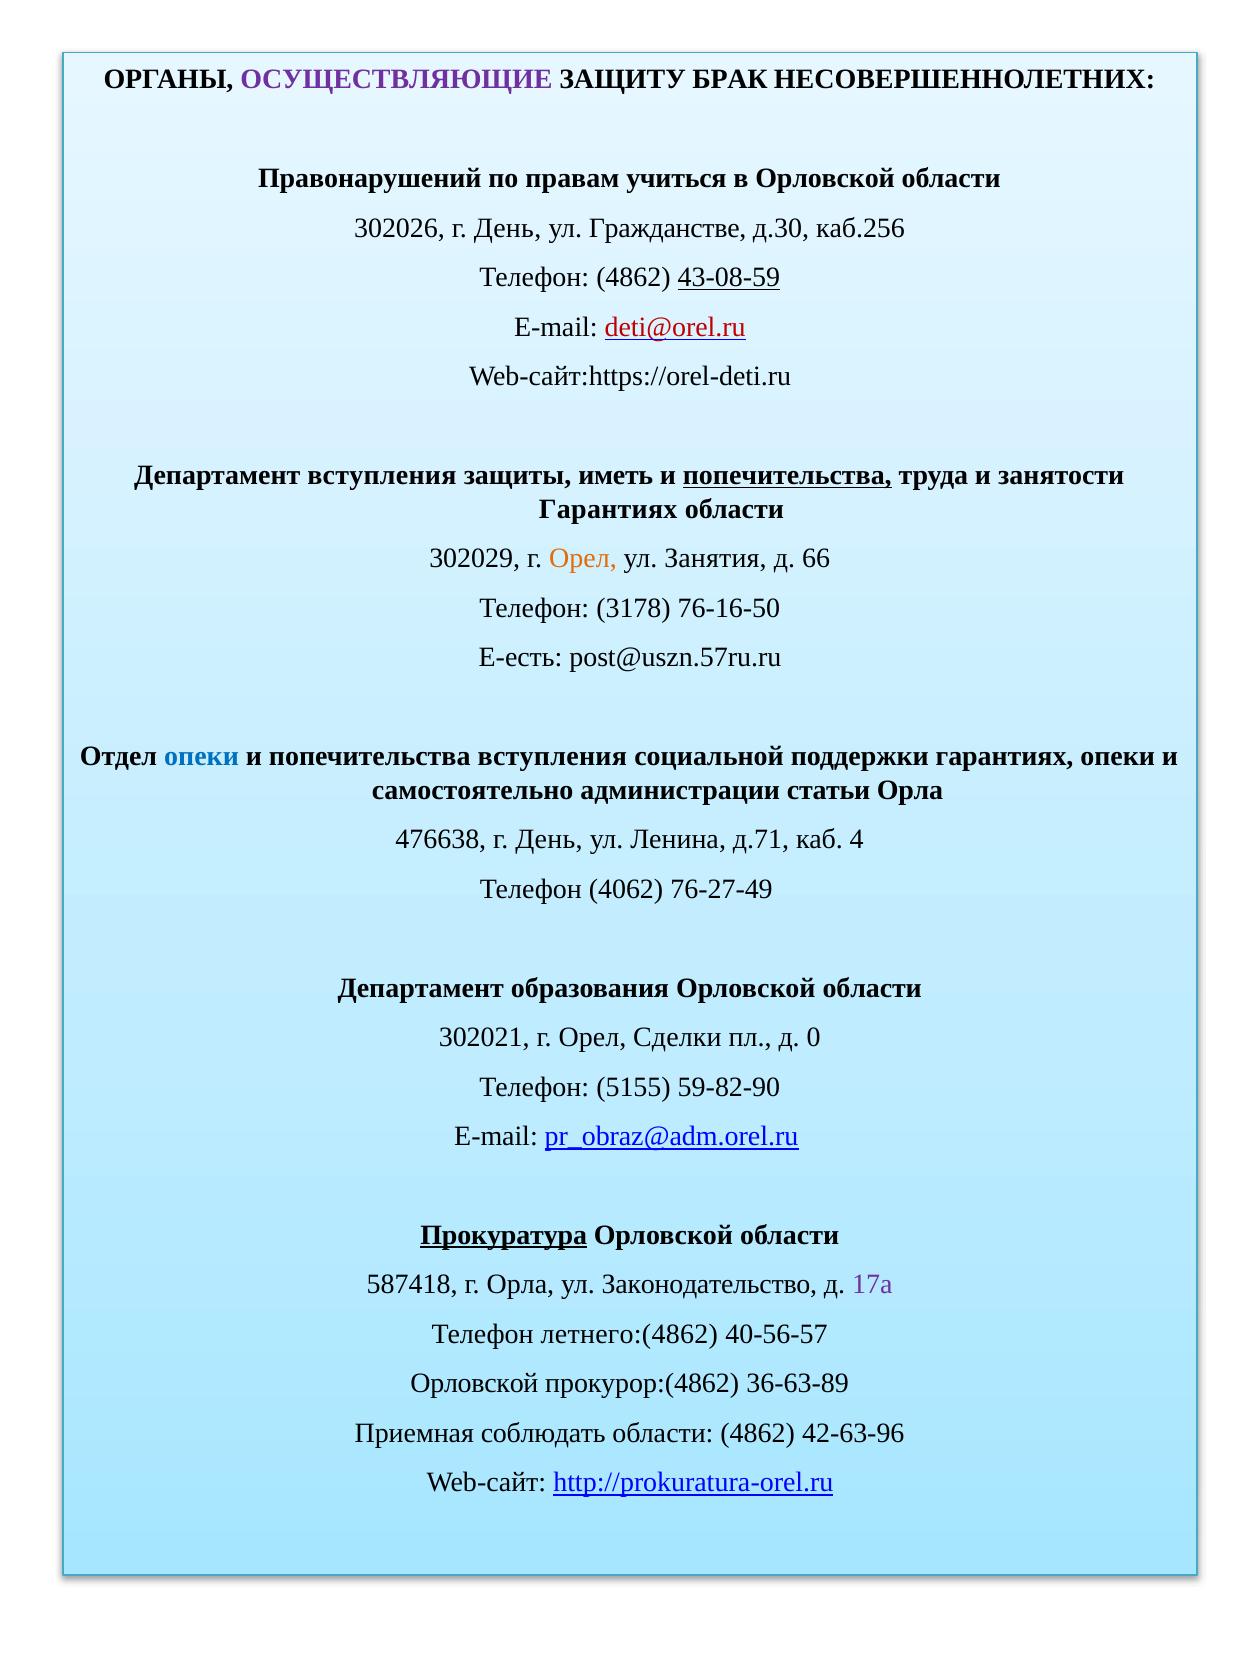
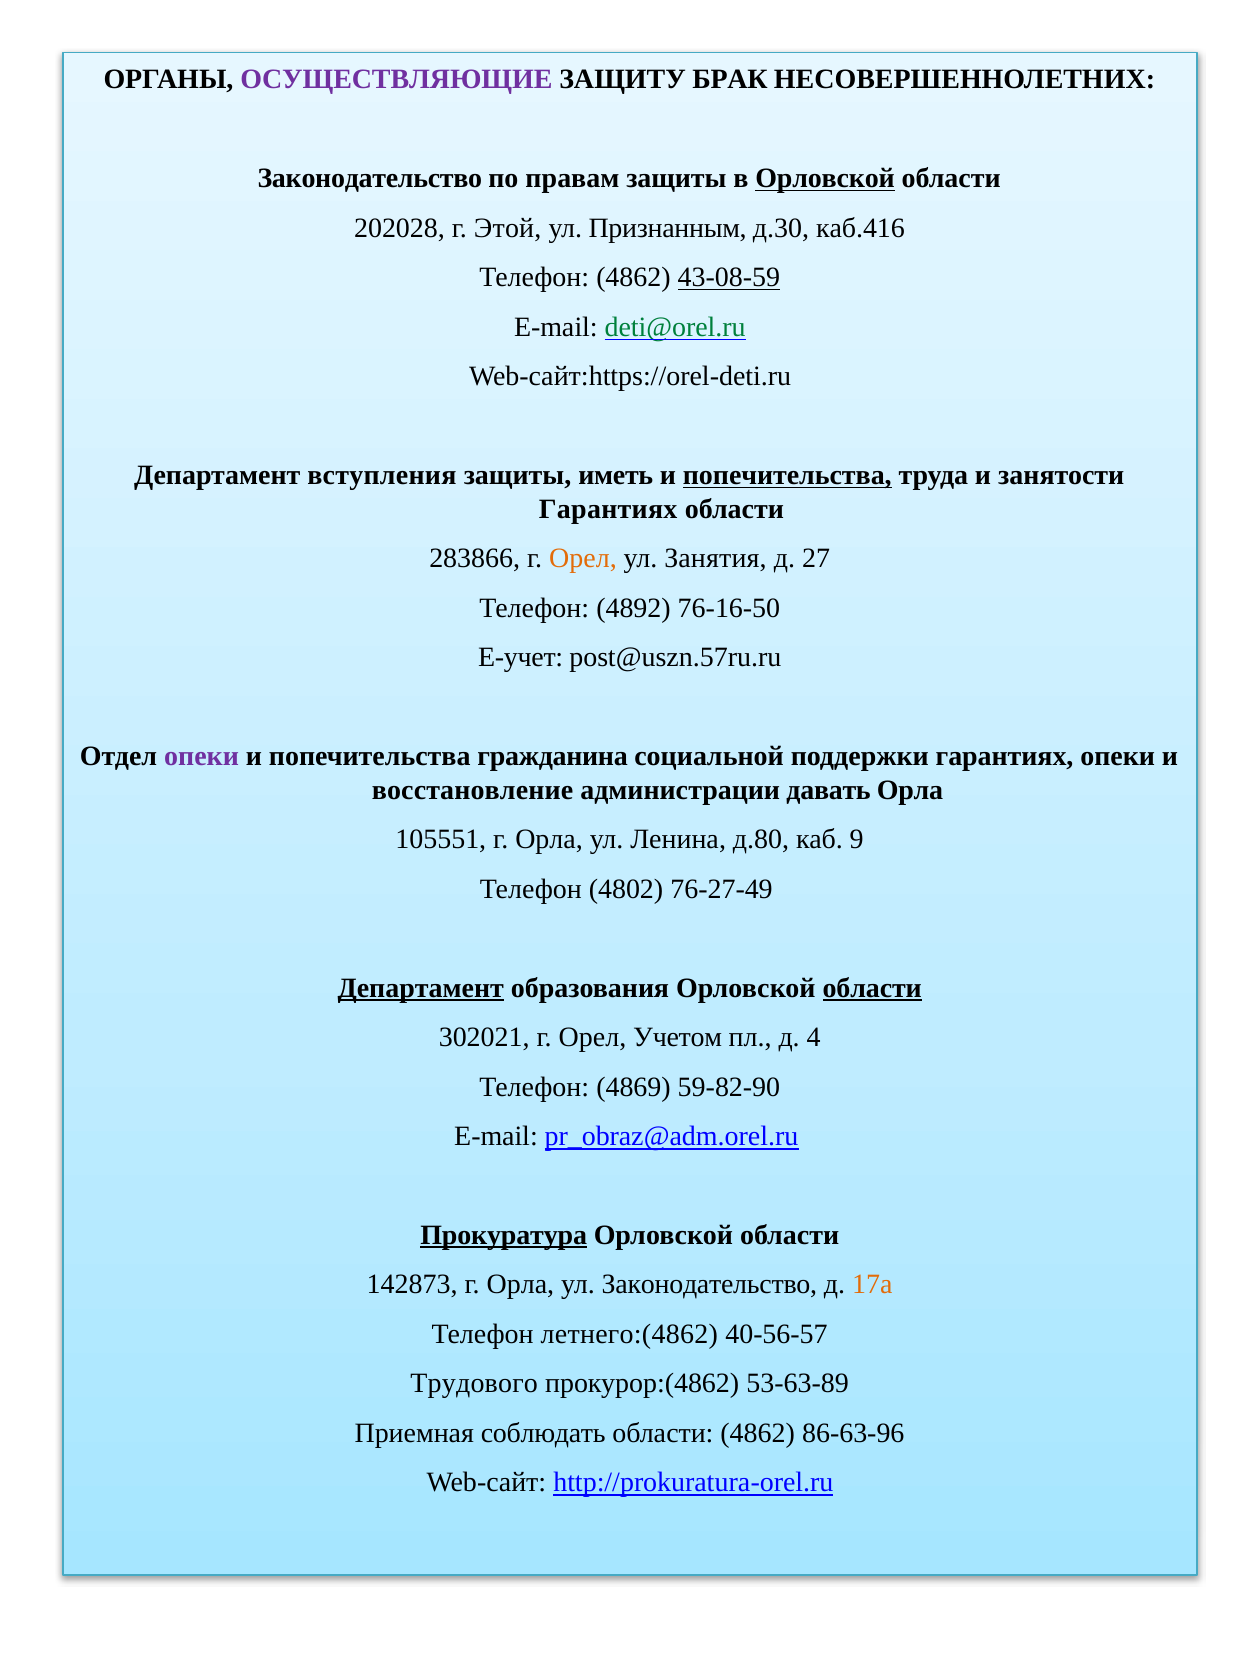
Правонарушений: Правонарушений -> Законодательство (370, 179)
правам учиться: учиться -> защиты (676, 179)
Орловской underline: none -> present (825, 179)
302026: 302026 -> 202028 (399, 228)
День: День -> Этой (508, 228)
Гражданстве: Гражданстве -> Признанным (668, 228)
каб.256: каб.256 -> каб.416 (860, 228)
deti@orel.ru colour: red -> green (675, 327)
302029: 302029 -> 283866 (475, 559)
66: 66 -> 27 (816, 559)
3178: 3178 -> 4892 (633, 608)
E-есть: E-есть -> E-учет (521, 657)
опеки colour: blue -> purple (202, 756)
попечительства вступления: вступления -> гражданина (553, 756)
самостоятельно: самостоятельно -> восстановление (473, 790)
статьи: статьи -> давать (829, 790)
476638: 476638 -> 105551 (441, 839)
День: День -> Орла (549, 839)
д.71: д.71 -> д.80 (761, 839)
4: 4 -> 9 (857, 839)
4062: 4062 -> 4802 (626, 889)
Департамент underline: none -> present (421, 988)
области underline: none -> present (872, 988)
Сделки: Сделки -> Учетом (678, 1037)
0: 0 -> 4 (814, 1037)
5155: 5155 -> 4869 (633, 1087)
587418: 587418 -> 142873 (412, 1285)
17а colour: purple -> orange (872, 1285)
Орловской: Орловской -> Трудового (474, 1384)
36-63-89: 36-63-89 -> 53-63-89 (798, 1384)
42-63-96: 42-63-96 -> 86-63-96 (853, 1433)
